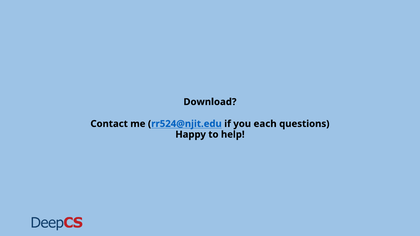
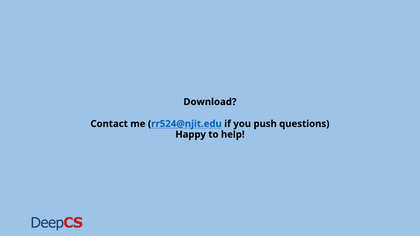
each: each -> push (265, 124)
